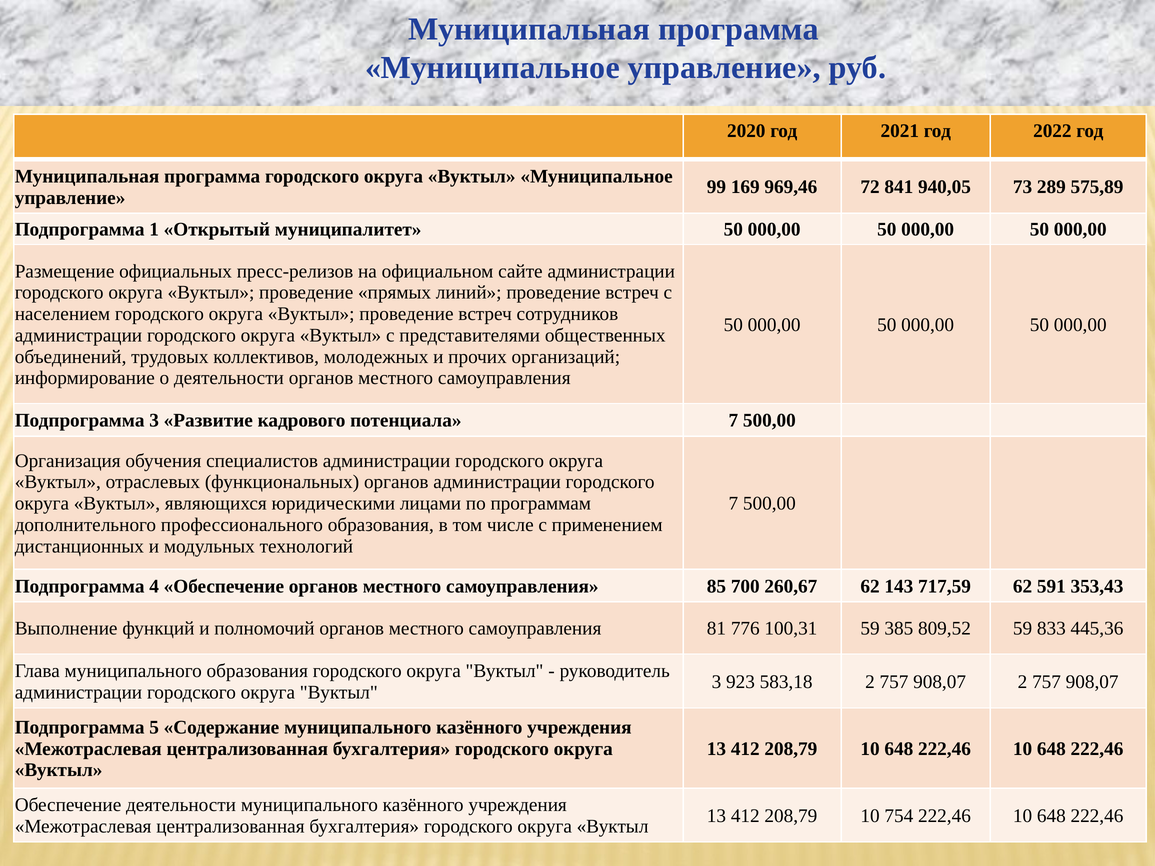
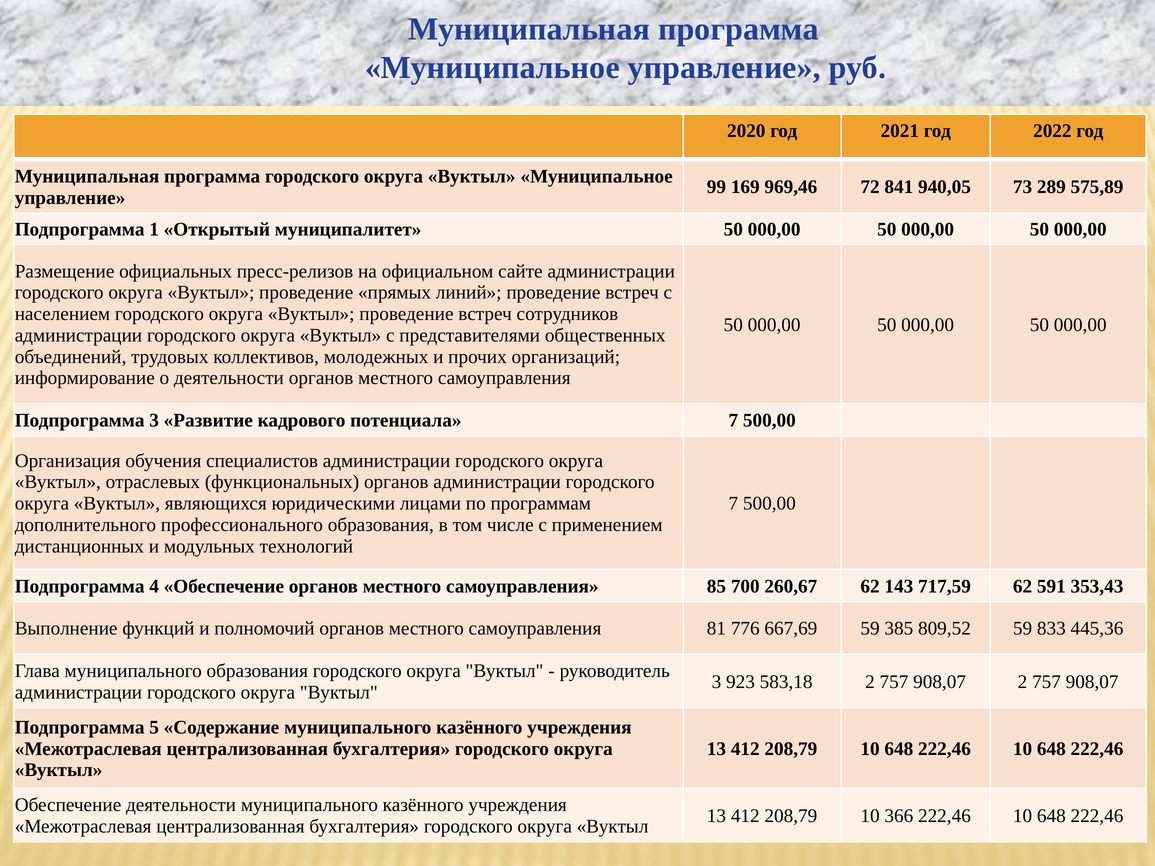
100,31: 100,31 -> 667,69 (791, 629)
754: 754 -> 366 (899, 816)
